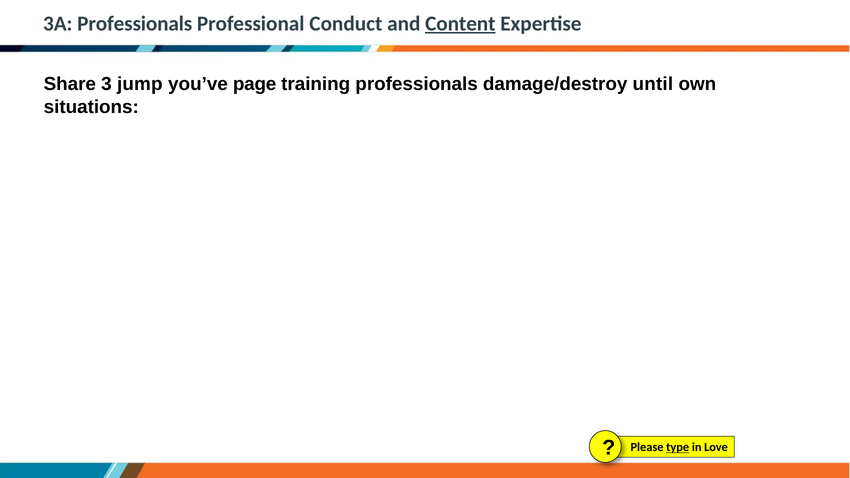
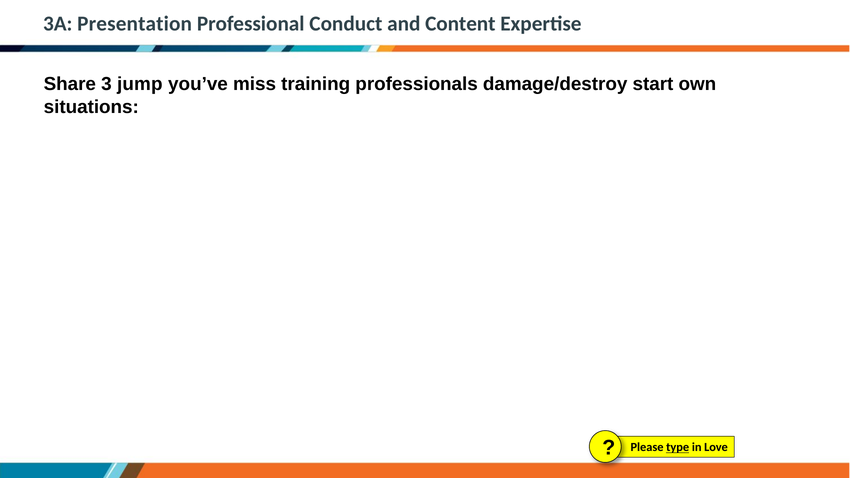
3A Professionals: Professionals -> Presentation (135, 24)
Content underline: present -> none (460, 24)
page: page -> miss (255, 84)
until: until -> start (653, 84)
